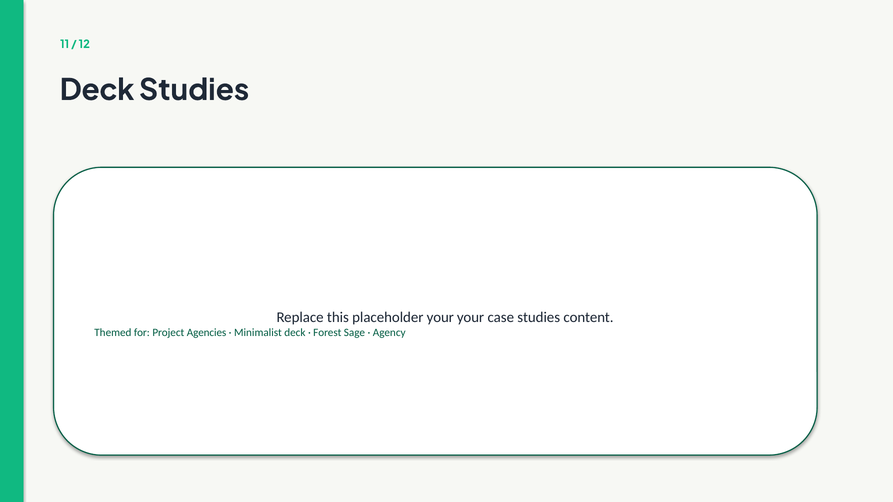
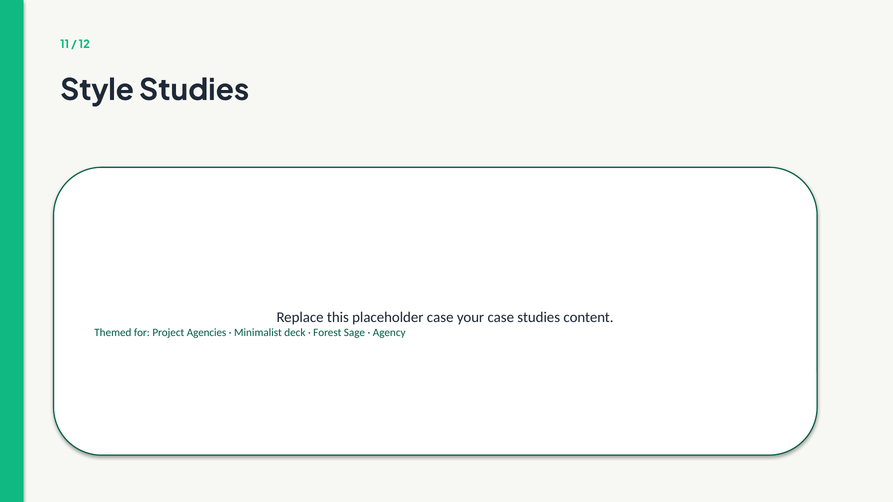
Deck: Deck -> Style (97, 90)
placeholder your: your -> case (440, 317)
